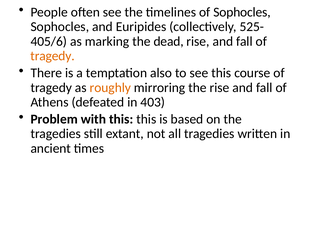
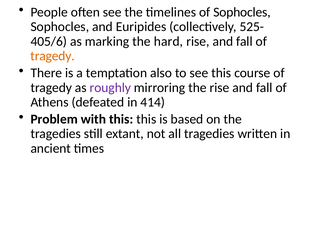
dead: dead -> hard (168, 41)
roughly colour: orange -> purple (110, 87)
403: 403 -> 414 (153, 102)
